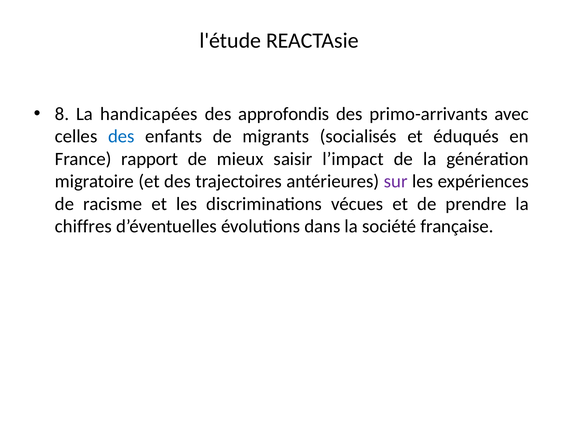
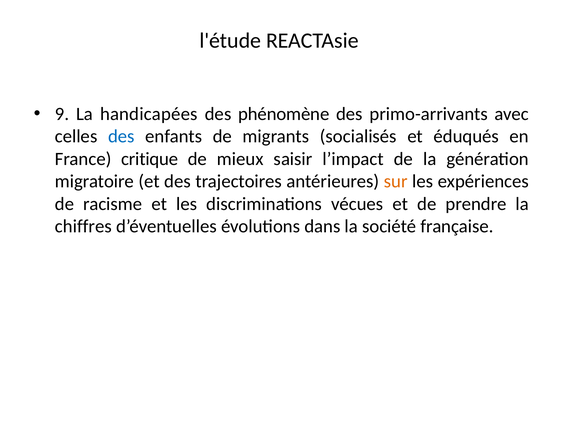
8: 8 -> 9 (62, 114)
approfondis: approfondis -> phénomène (284, 114)
rapport: rapport -> critique (150, 159)
sur colour: purple -> orange (396, 181)
